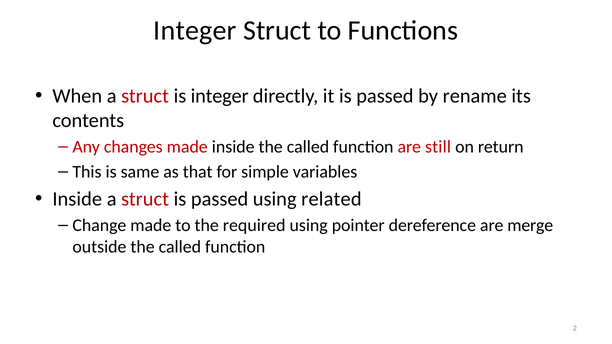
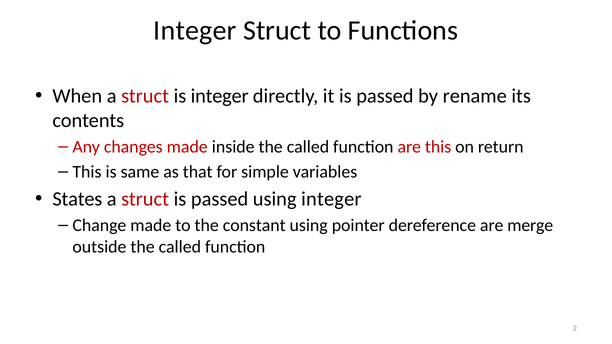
are still: still -> this (438, 147)
Inside: Inside -> States (77, 199)
using related: related -> integer (331, 199)
required: required -> constant (254, 226)
